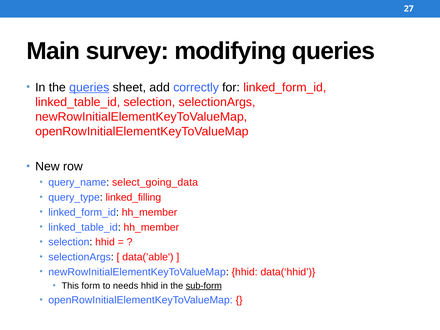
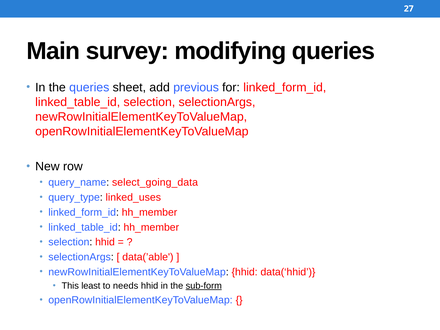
queries underline: present -> none (89, 87)
correctly: correctly -> previous (196, 87)
linked_filling: linked_filling -> linked_uses (133, 197)
form: form -> least (91, 286)
